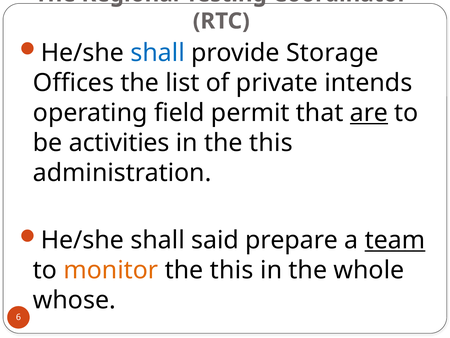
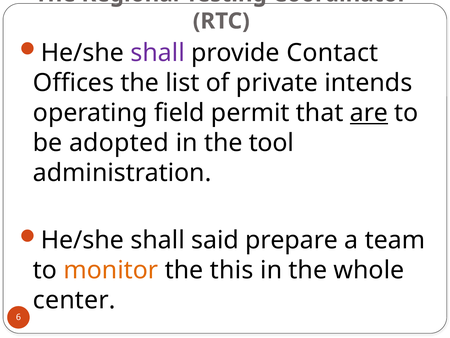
shall colour: blue -> purple (158, 53)
Storage: Storage -> Contact (332, 53)
activities: activities -> adopted (119, 143)
in the this: this -> tool (271, 143)
team underline: present -> none (395, 240)
whose: whose -> center (74, 300)
